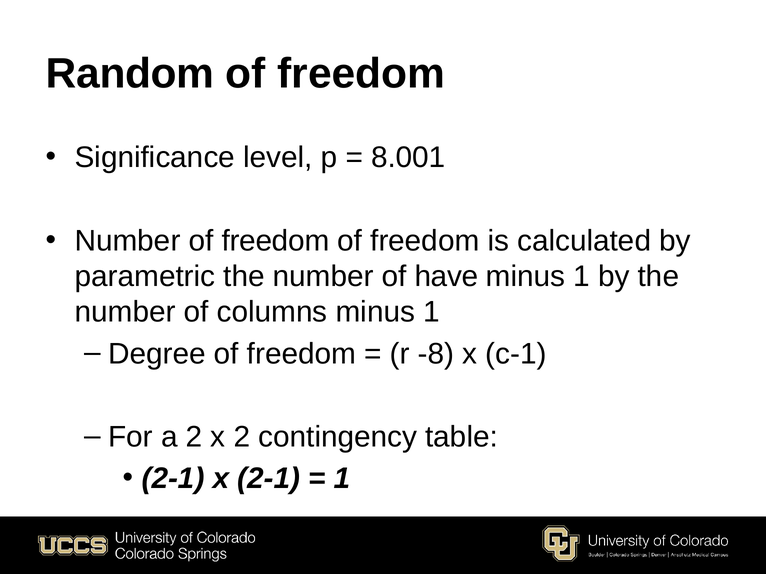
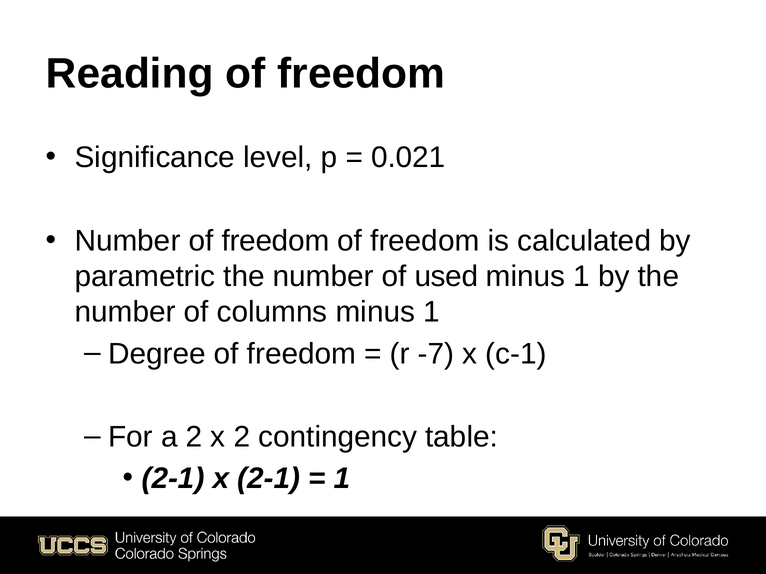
Random: Random -> Reading (130, 74)
8.001: 8.001 -> 0.021 (408, 158)
have: have -> used (446, 277)
-8: -8 -> -7 (436, 354)
